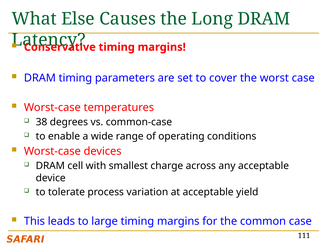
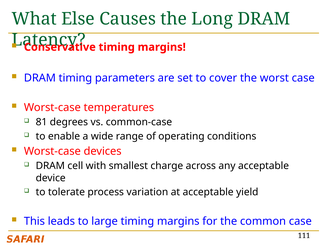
38: 38 -> 81 (41, 122)
